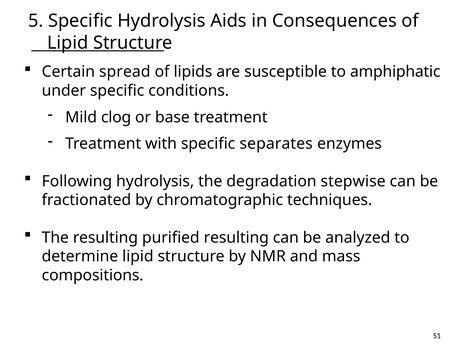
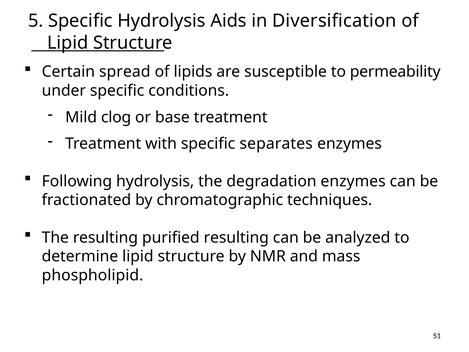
Consequences: Consequences -> Diversification (334, 21)
amphiphatic: amphiphatic -> permeability (395, 72)
degradation stepwise: stepwise -> enzymes (353, 181)
compositions: compositions -> phospholipid (93, 275)
